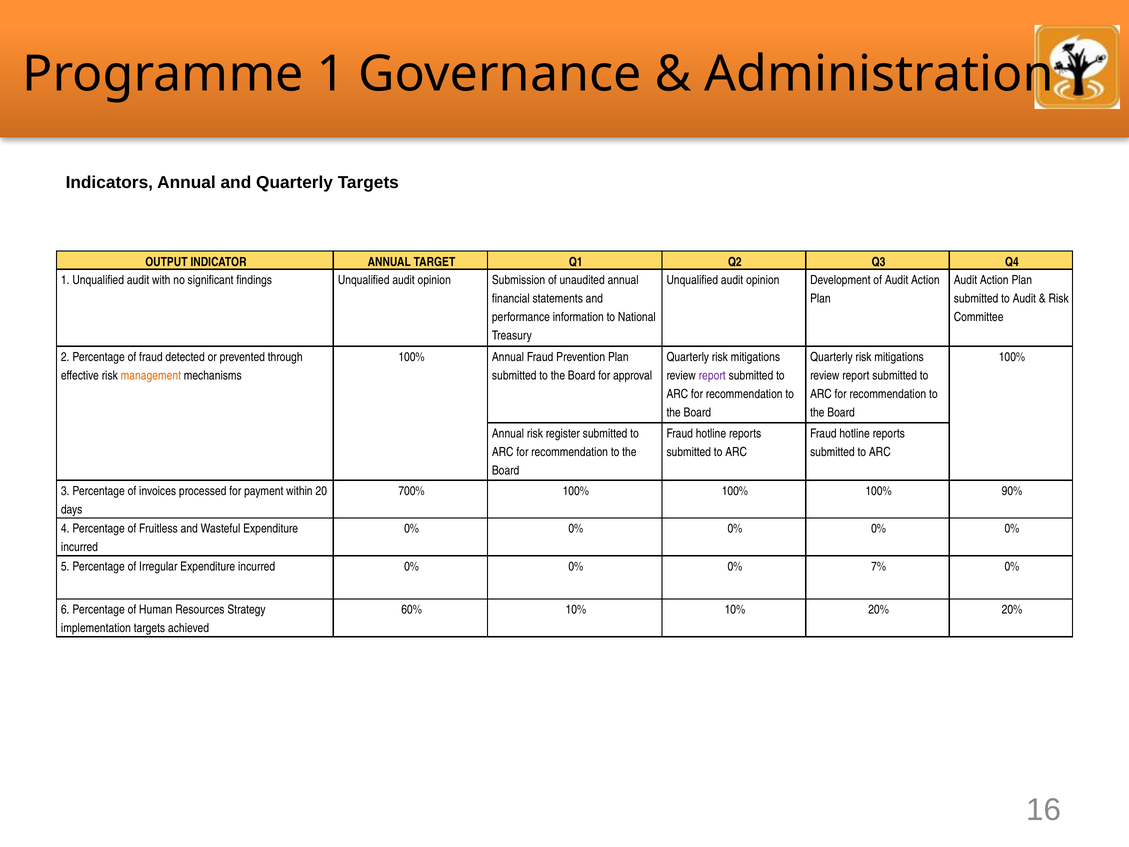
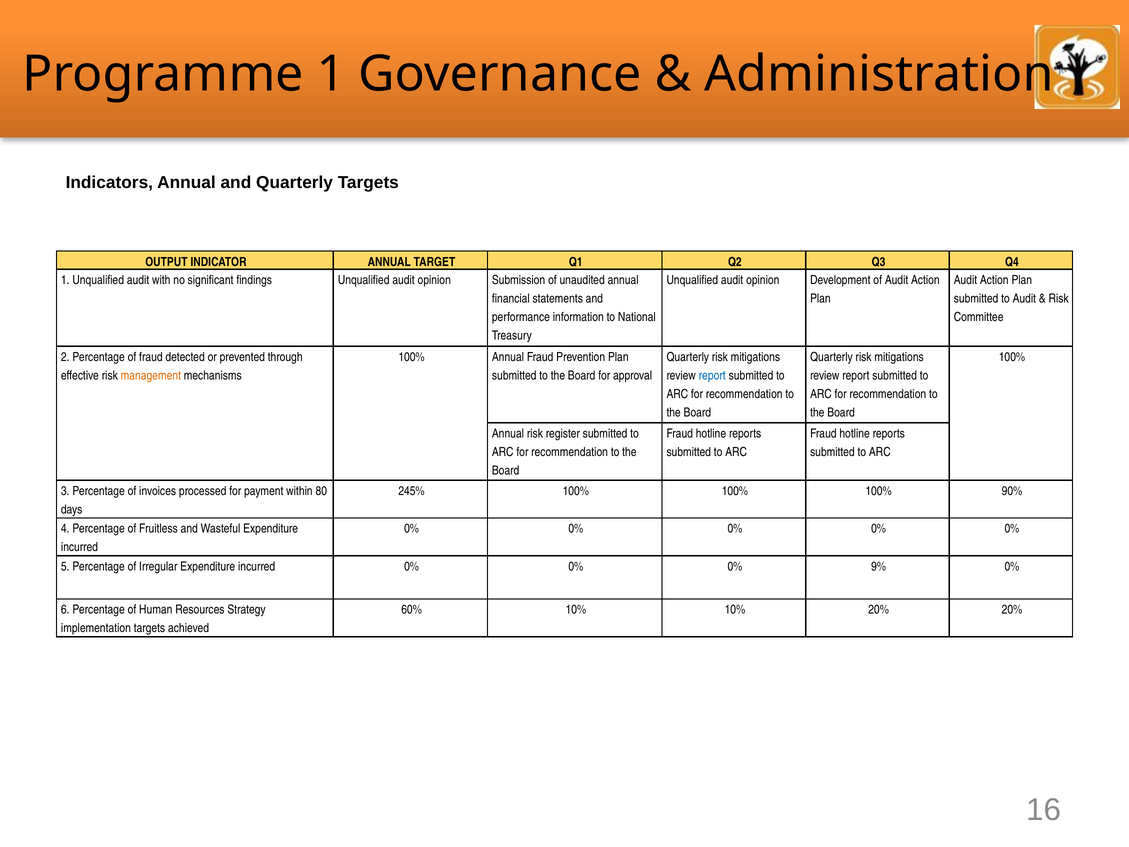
report colour: purple -> blue (712, 375)
20: 20 -> 80 (321, 491)
700%: 700% -> 245% (412, 491)
7%: 7% -> 9% (879, 567)
